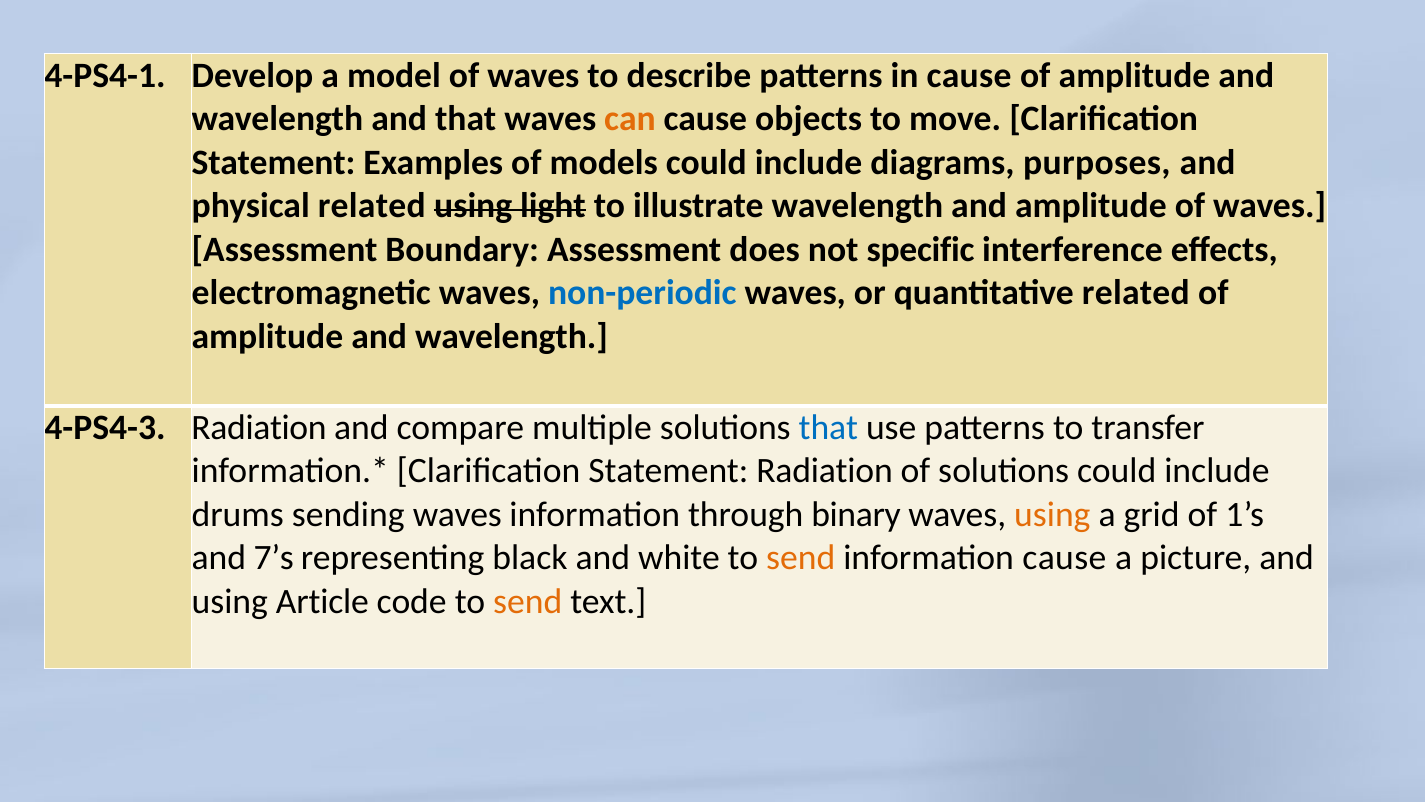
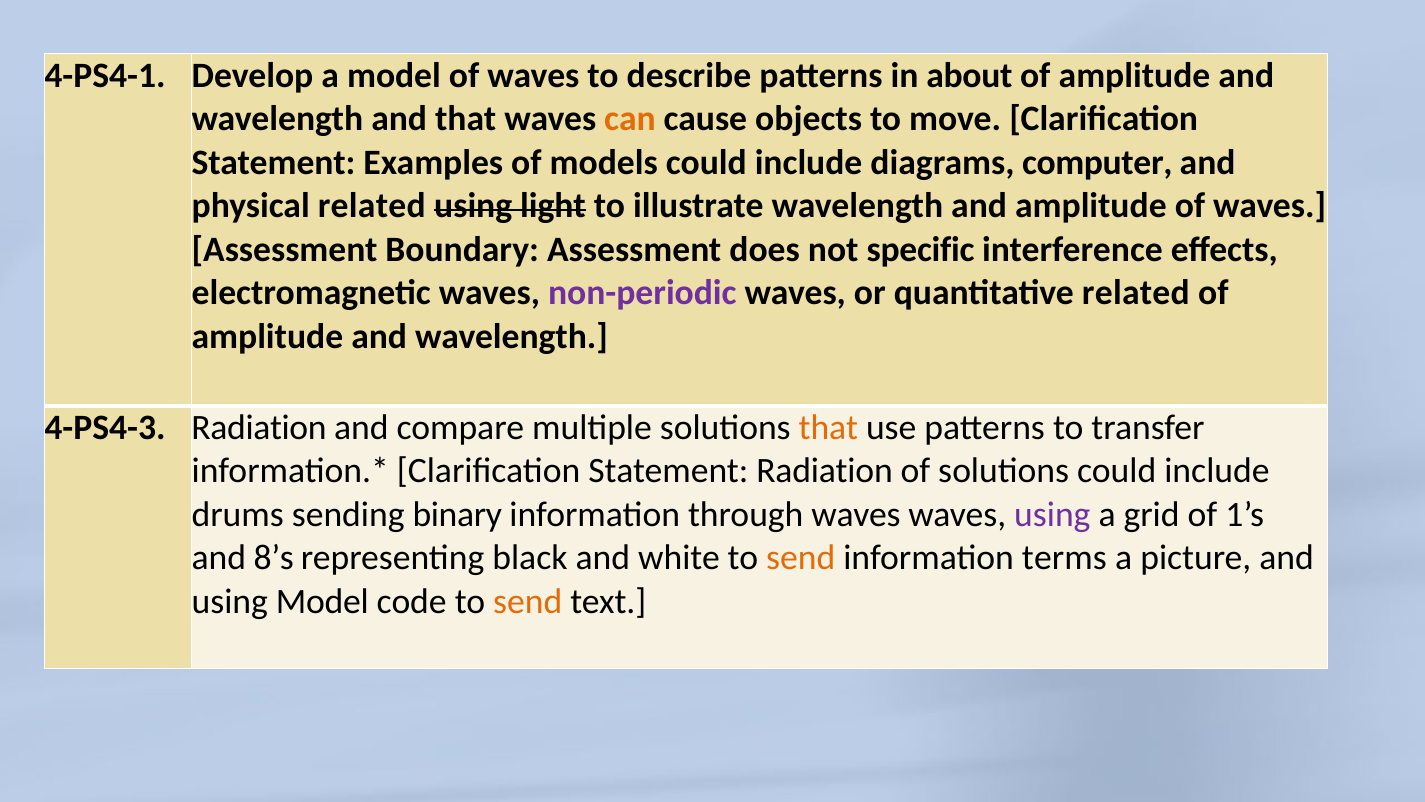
in cause: cause -> about (969, 76)
purposes: purposes -> computer (1097, 162)
non-periodic colour: blue -> purple (642, 293)
that colour: blue -> orange (828, 428)
sending waves: waves -> binary (457, 514)
through binary: binary -> waves (856, 514)
using colour: orange -> purple (1052, 514)
7’s: 7’s -> 8’s (274, 558)
information cause: cause -> terms (1064, 558)
using Article: Article -> Model (322, 601)
